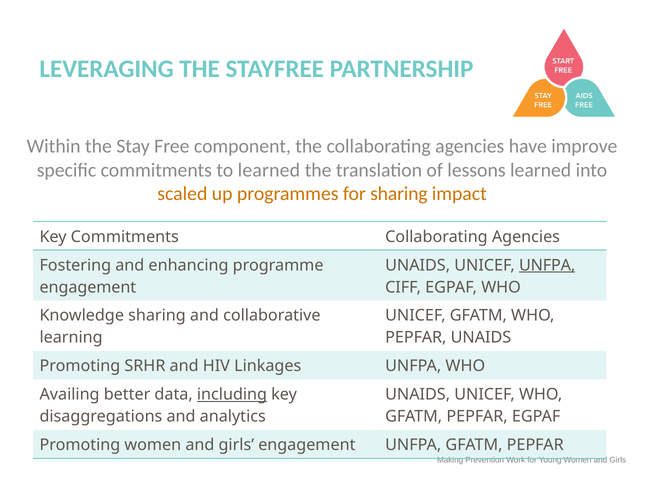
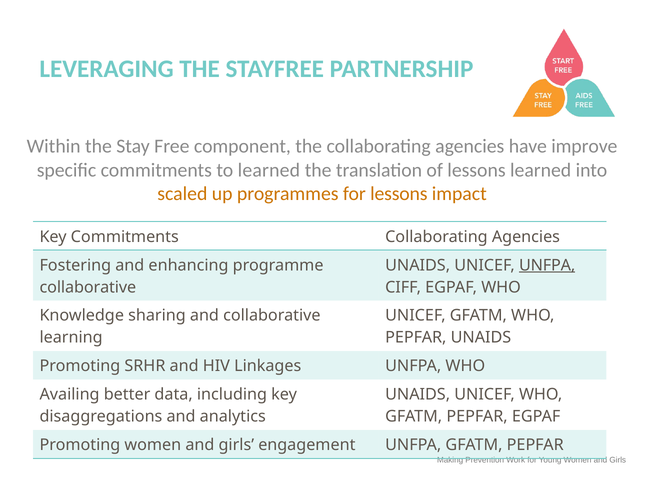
for sharing: sharing -> lessons (399, 194)
engagement: engagement -> collaborative (88, 287)
including underline: present -> none (232, 395)
